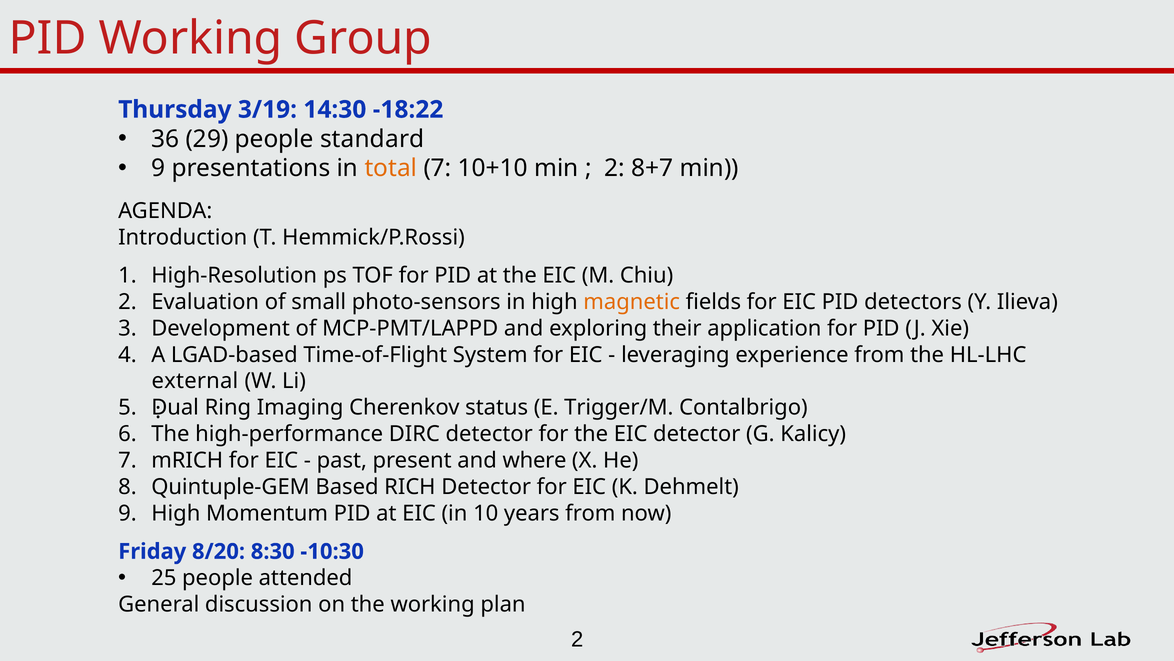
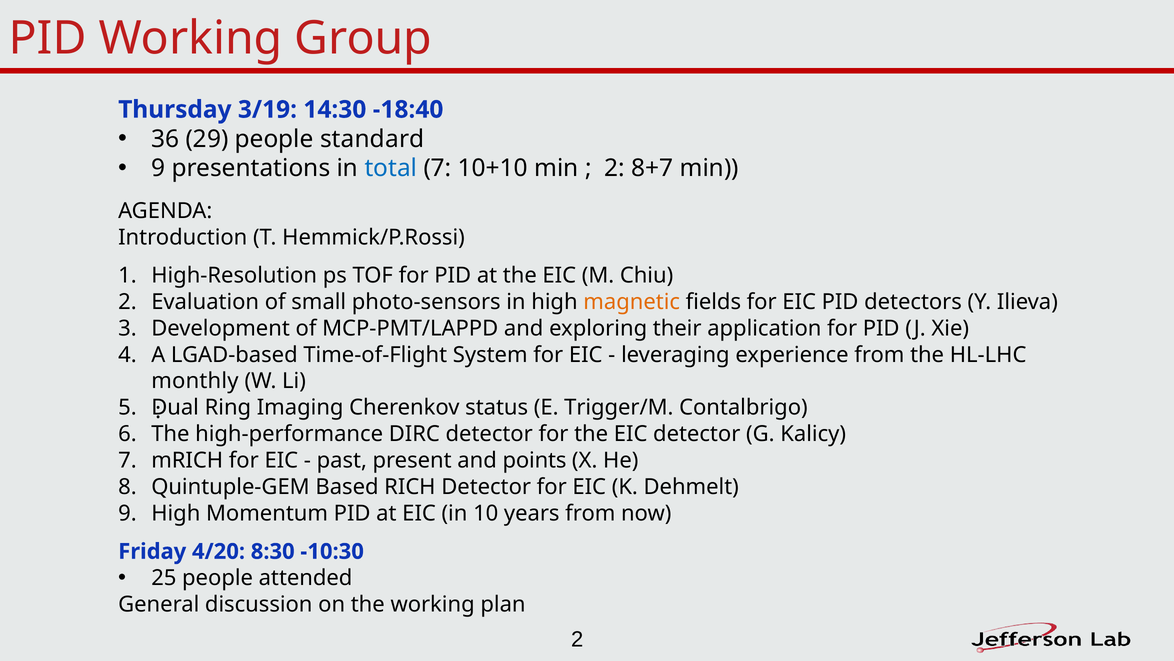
-18:22: -18:22 -> -18:40 (408, 110)
total colour: orange -> blue (391, 168)
external: external -> monthly (195, 381)
where: where -> points (534, 460)
8/20: 8/20 -> 4/20 (219, 551)
